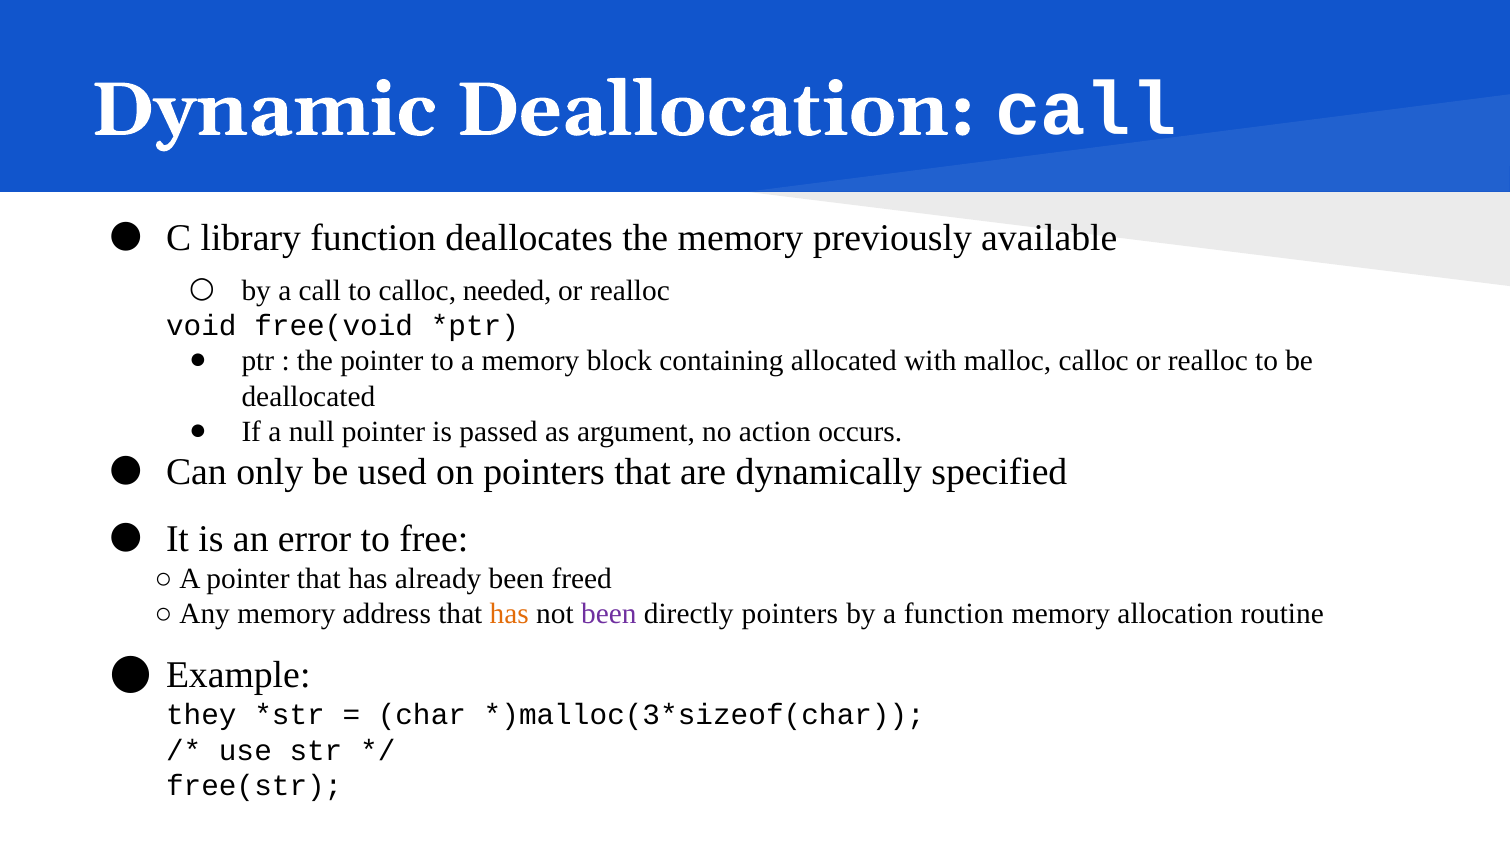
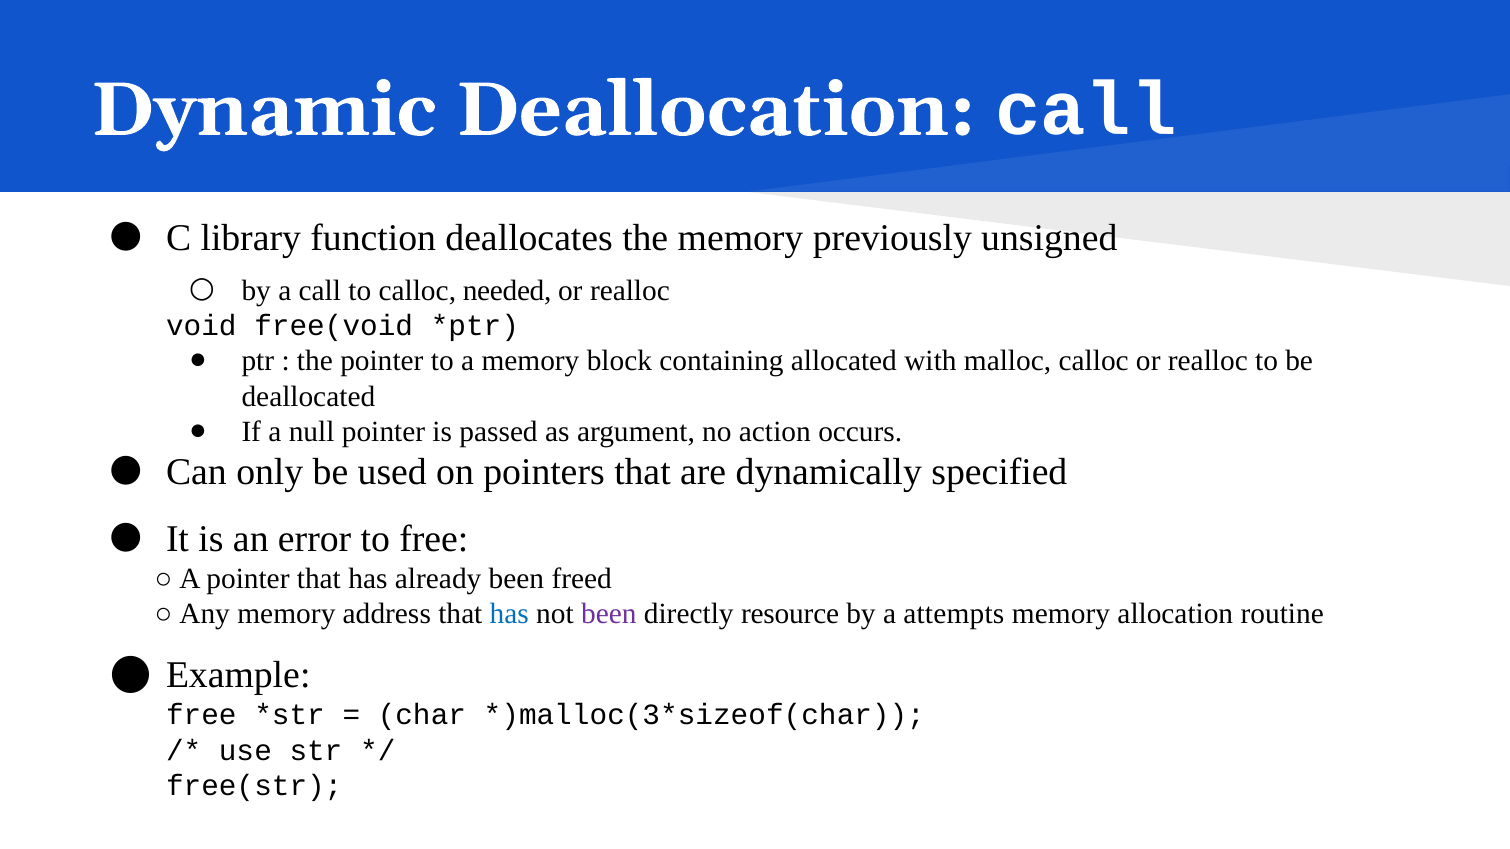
available: available -> unsigned (1049, 239)
has colour: orange -> blue (509, 614)
directly pointers: pointers -> resource (790, 614)
a function: function -> attempts (954, 614)
they: they -> free (201, 716)
